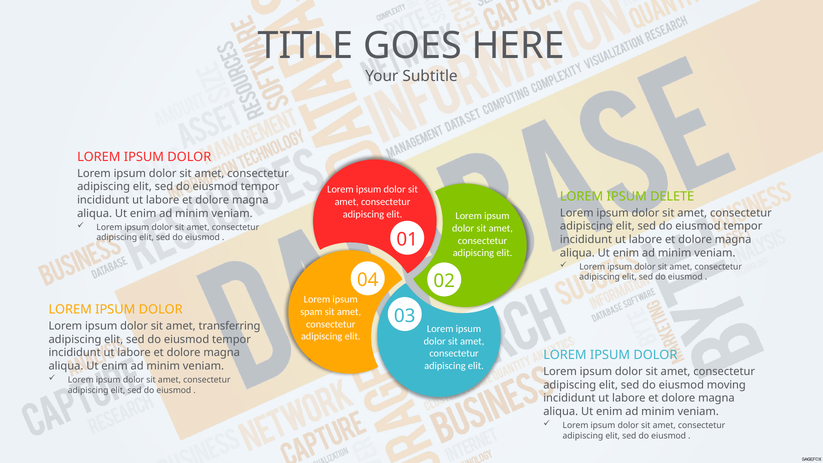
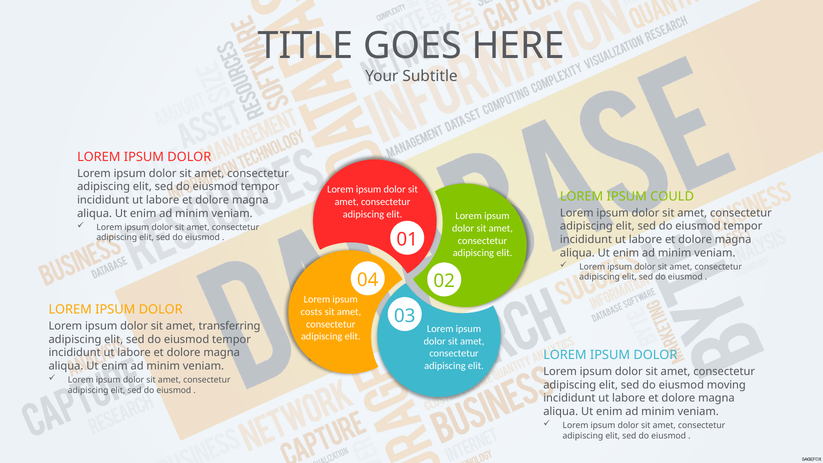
DELETE: DELETE -> COULD (672, 196)
spam: spam -> costs (311, 312)
